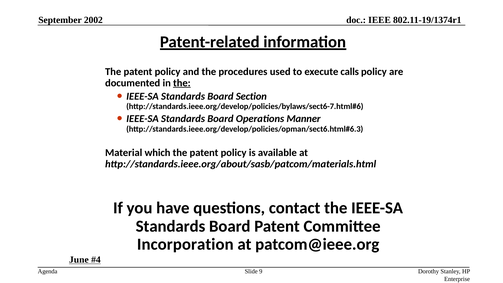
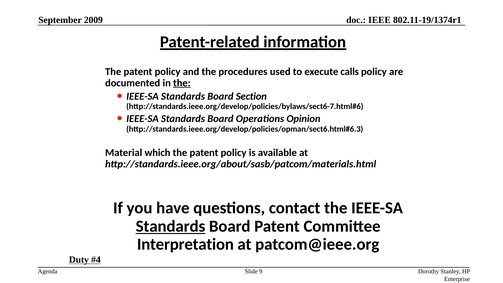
2002: 2002 -> 2009 (93, 20)
Manner: Manner -> Opinion (304, 119)
Standards underline: none -> present (170, 226)
Incorporation: Incorporation -> Interpretation (185, 244)
June: June -> Duty (79, 260)
